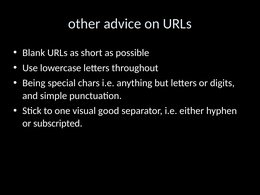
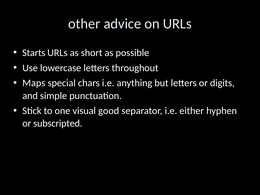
Blank: Blank -> Starts (34, 53)
Being: Being -> Maps (34, 83)
